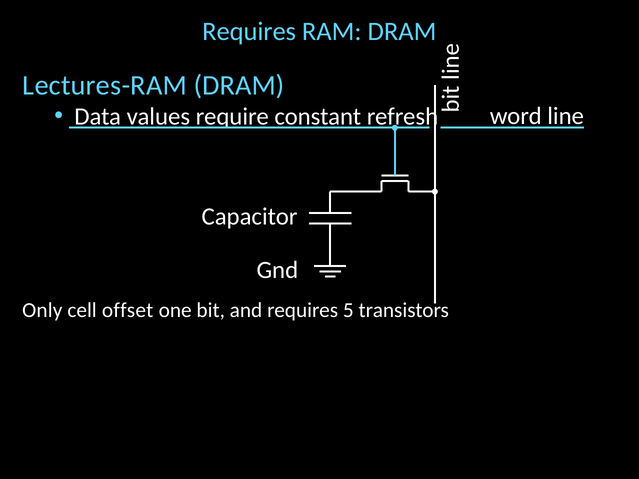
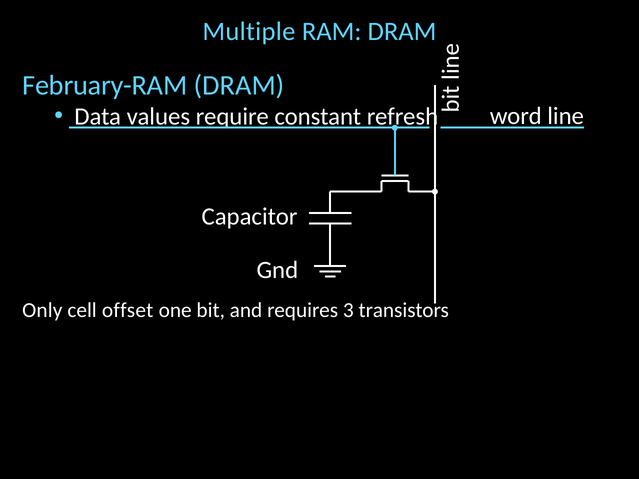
Requires: Requires -> Multiple (249, 32)
Lectures-RAM: Lectures-RAM -> February-RAM (105, 85)
5: 5 -> 3 (348, 310)
